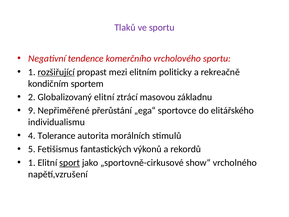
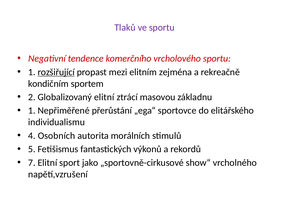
politicky: politicky -> zejména (175, 72)
9: 9 -> 1 (32, 110)
Tolerance: Tolerance -> Osobních (56, 136)
1: 1 -> 7 (32, 162)
sport underline: present -> none (70, 162)
